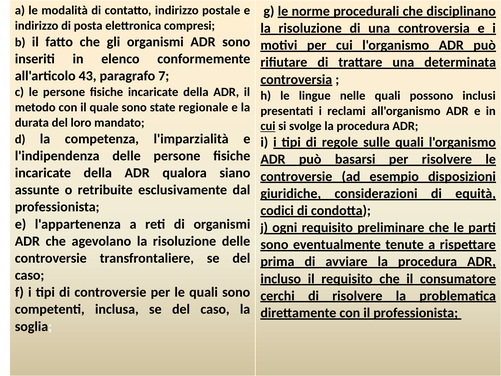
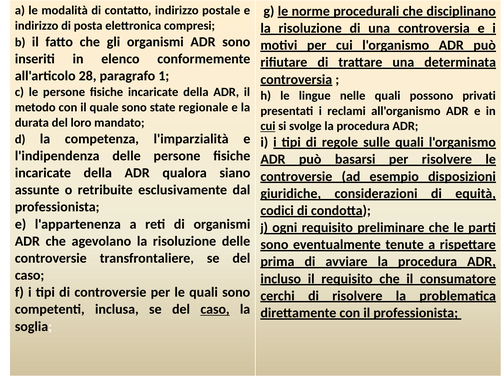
43: 43 -> 28 (88, 76)
7: 7 -> 1 (164, 76)
inclusi: inclusi -> privati (479, 96)
caso underline: none -> present (215, 309)
